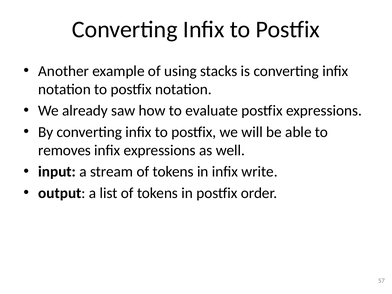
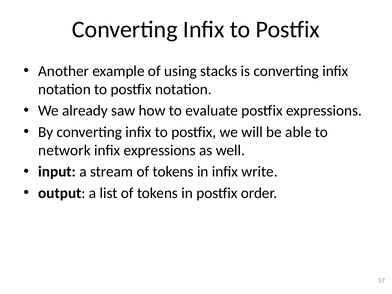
removes: removes -> network (64, 150)
